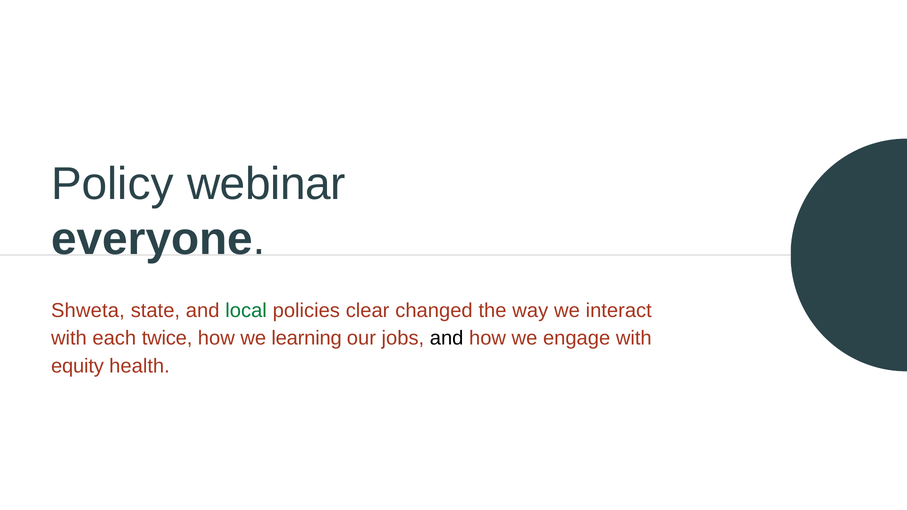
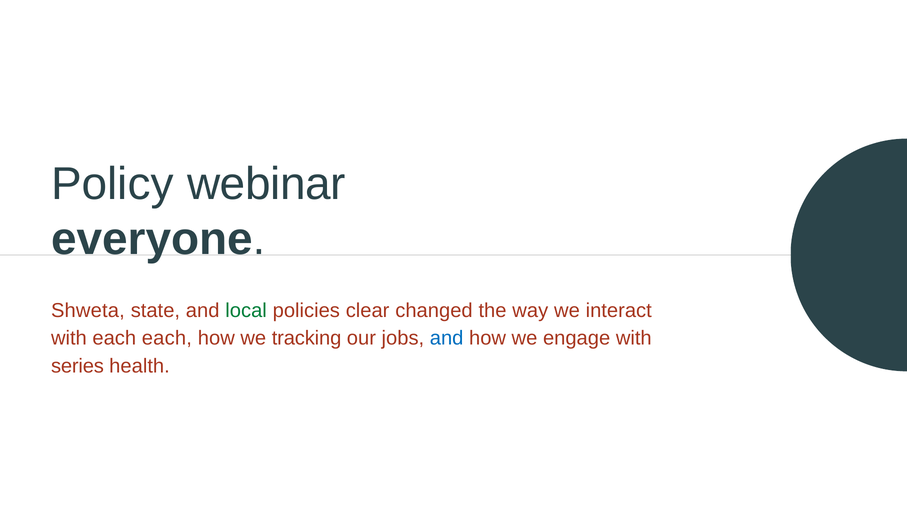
each twice: twice -> each (167, 338)
learning: learning -> tracking (307, 338)
and colour: black -> blue (447, 338)
equity: equity -> series (77, 366)
